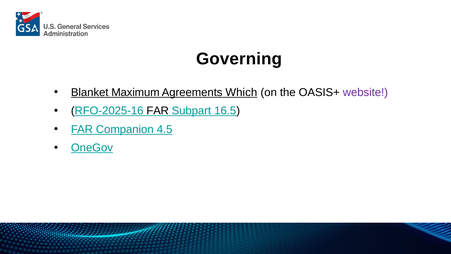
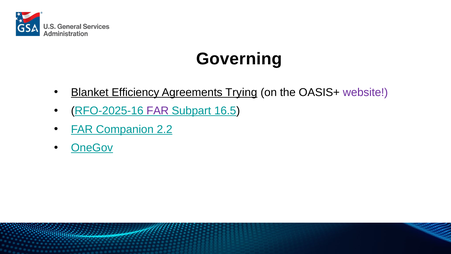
Maximum: Maximum -> Efficiency (135, 92)
Which: Which -> Trying (241, 92)
FAR colour: black -> purple (158, 111)
4.5: 4.5 -> 2.2 (165, 129)
